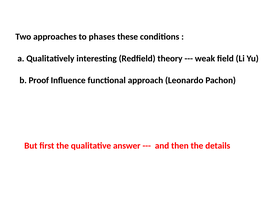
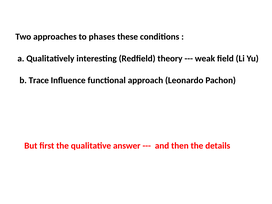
Proof: Proof -> Trace (39, 80)
